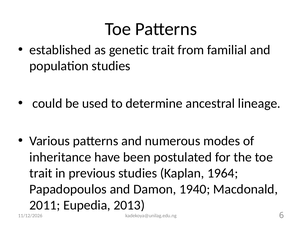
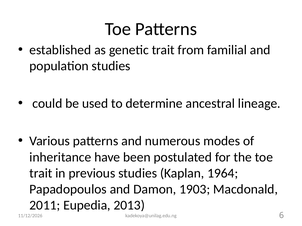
1940: 1940 -> 1903 (195, 190)
